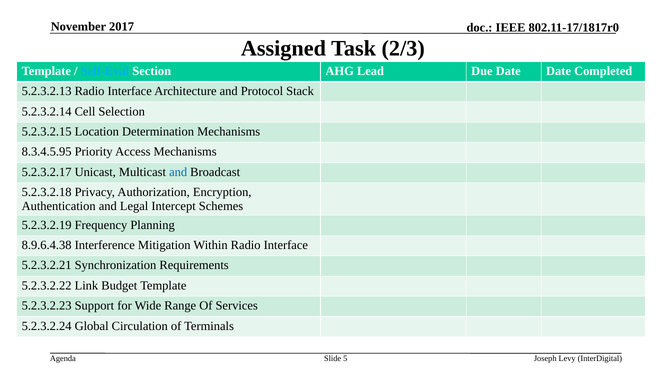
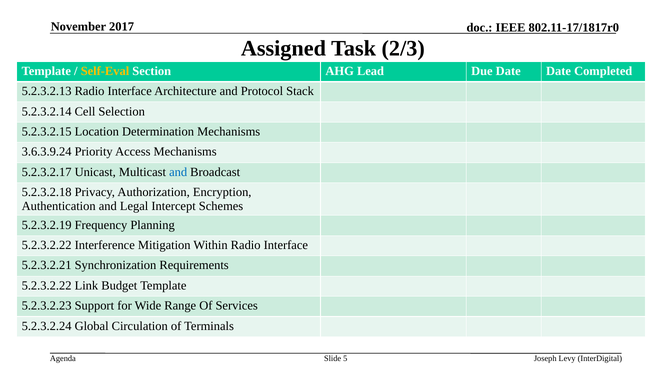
Self-Eval colour: light blue -> yellow (105, 71)
8.3.4.5.95: 8.3.4.5.95 -> 3.6.3.9.24 (47, 152)
8.9.6.4.38: 8.9.6.4.38 -> 5.2.3.2.22 (47, 246)
